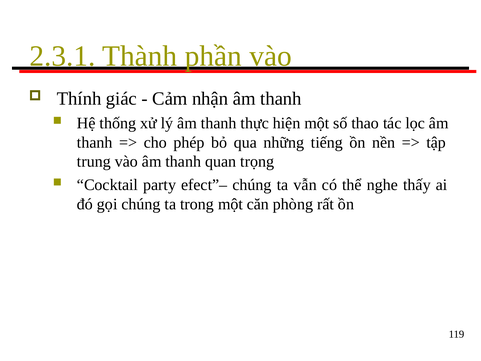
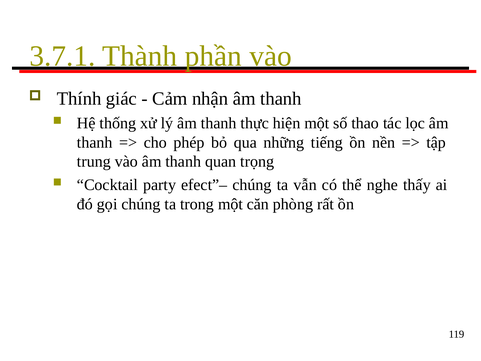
2.3.1: 2.3.1 -> 3.7.1 (62, 56)
